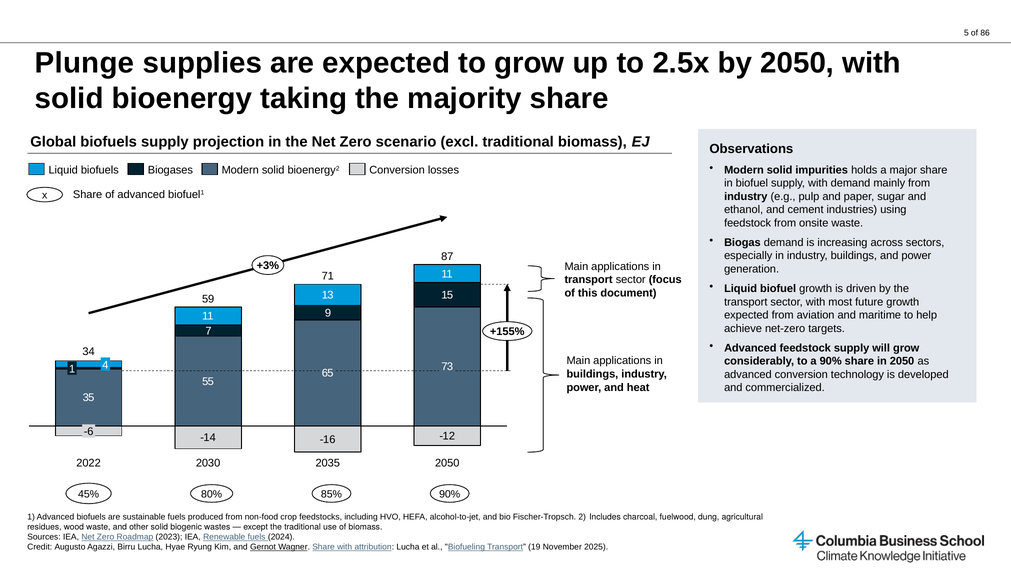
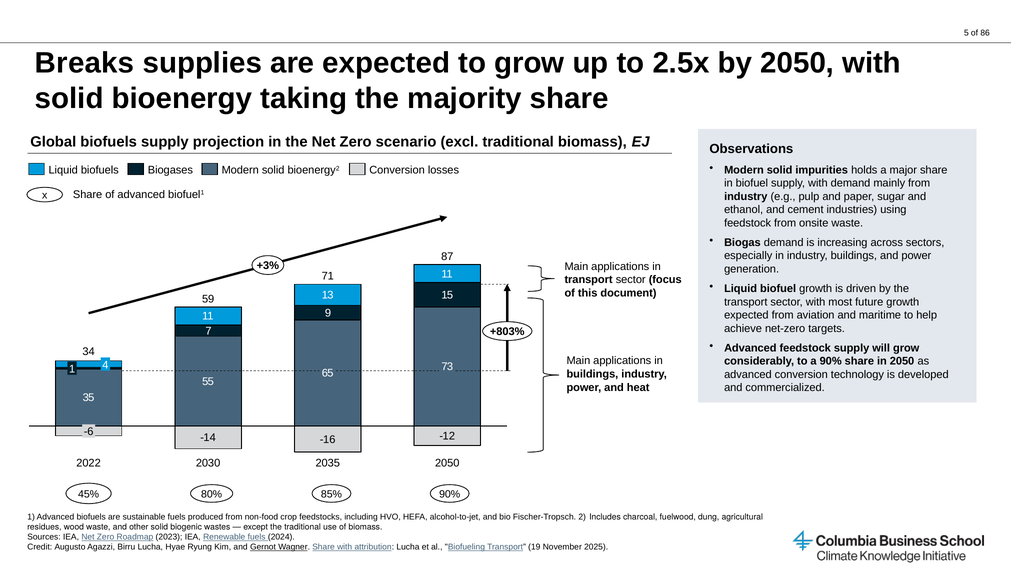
Plunge: Plunge -> Breaks (85, 63)
+155%: +155% -> +803% (507, 332)
